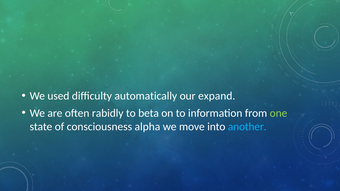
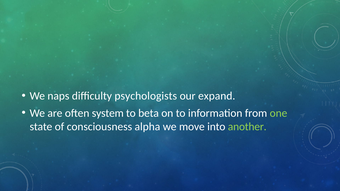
used: used -> naps (58, 96)
automatically: automatically -> psychologists (146, 96)
rabidly: rabidly -> system (108, 113)
another colour: light blue -> light green (247, 127)
